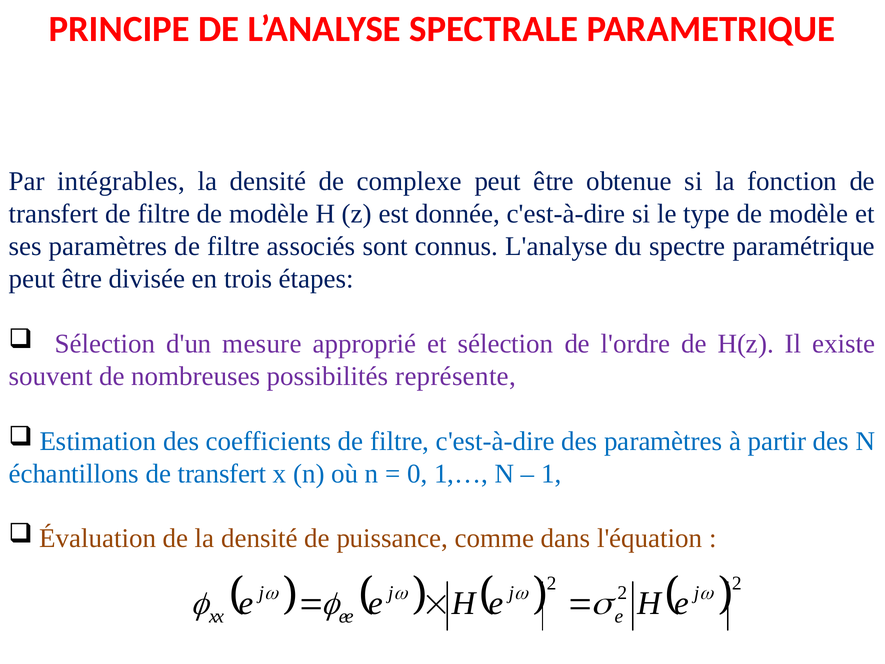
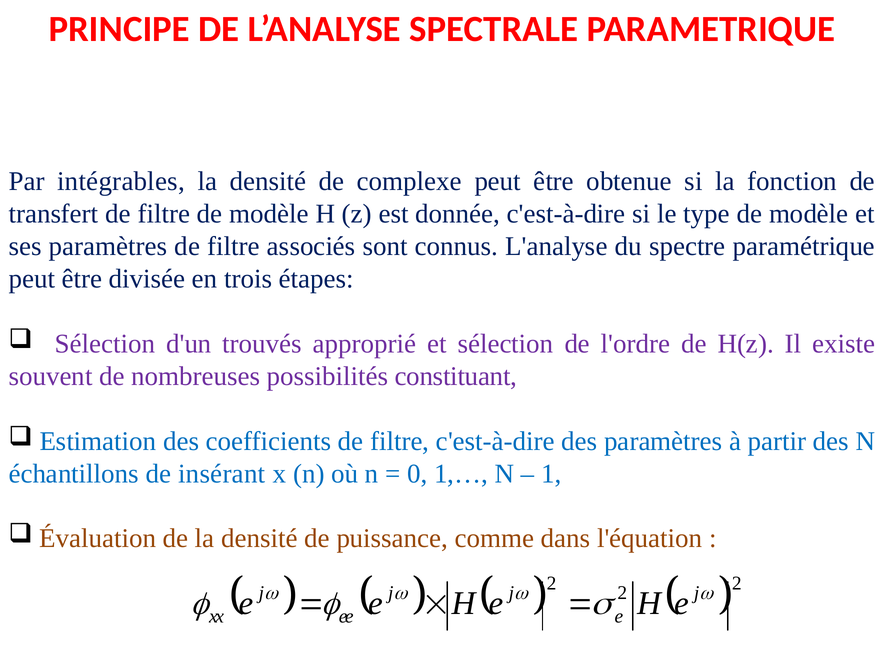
mesure: mesure -> trouvés (262, 344)
représente: représente -> constituant (456, 376)
échantillons de transfert: transfert -> insérant (222, 473)
